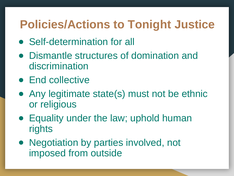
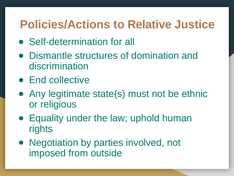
Tonight: Tonight -> Relative (150, 24)
